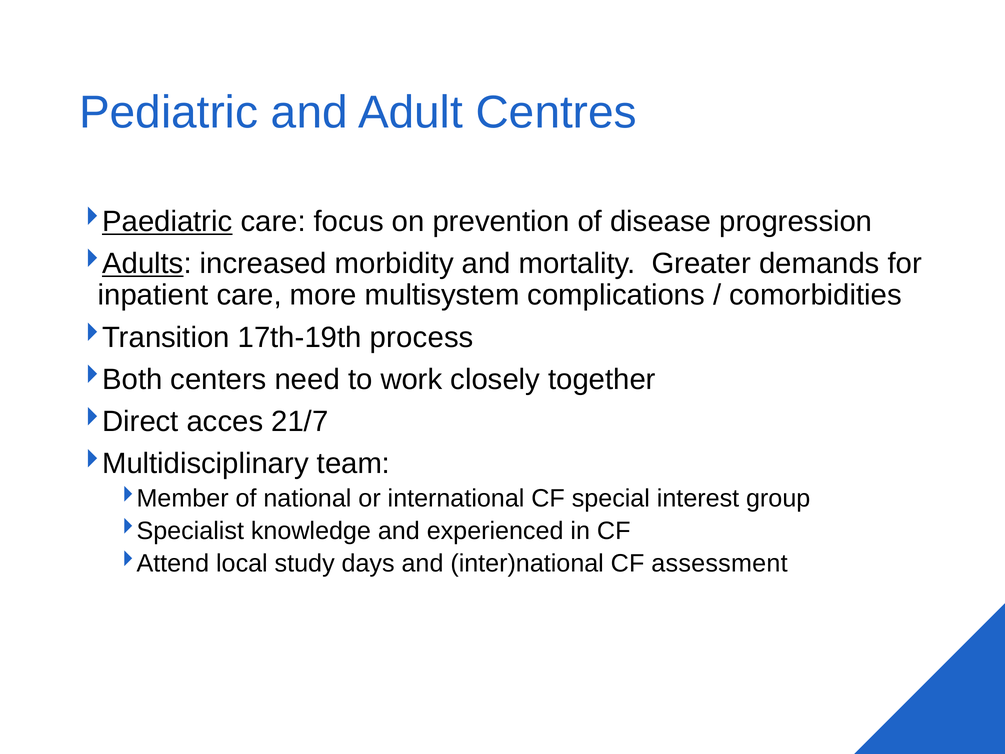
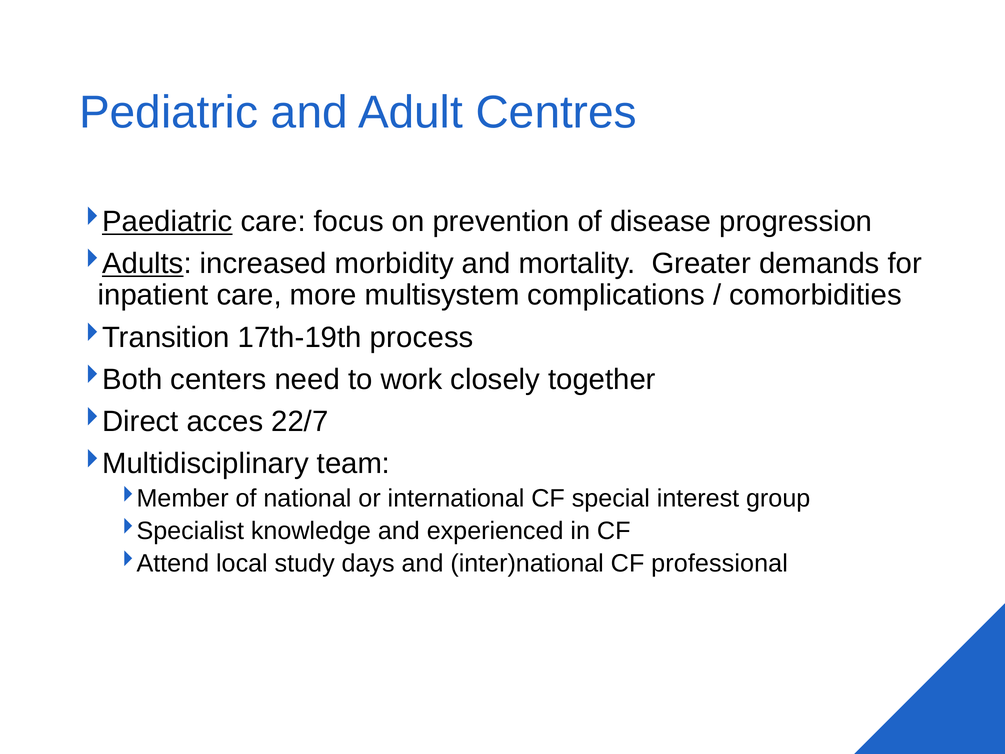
21/7: 21/7 -> 22/7 (300, 422)
assessment: assessment -> professional (720, 563)
